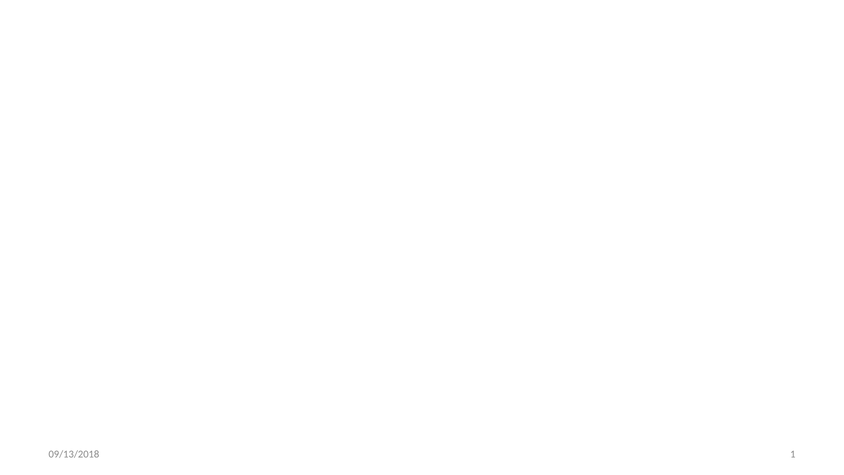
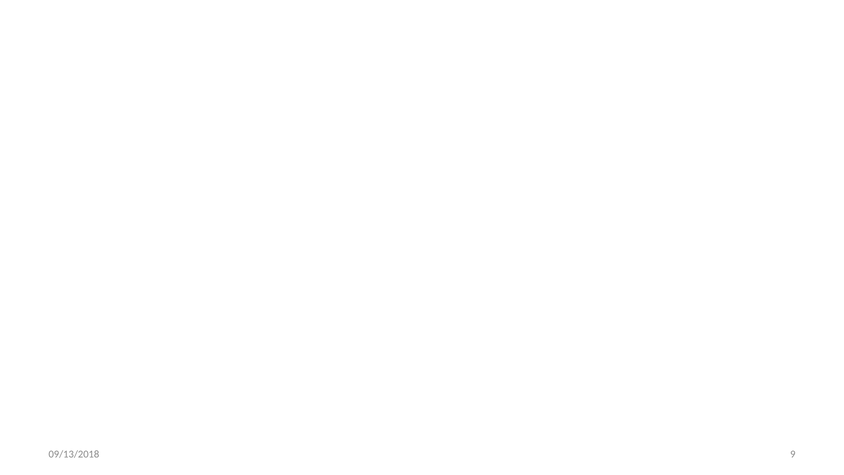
1: 1 -> 9 (793, 454)
